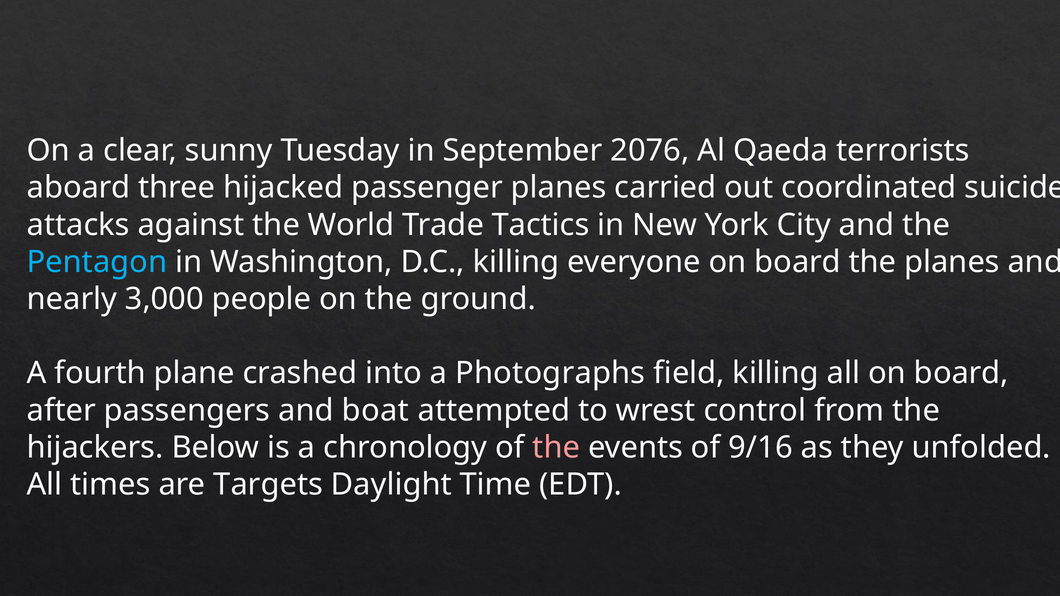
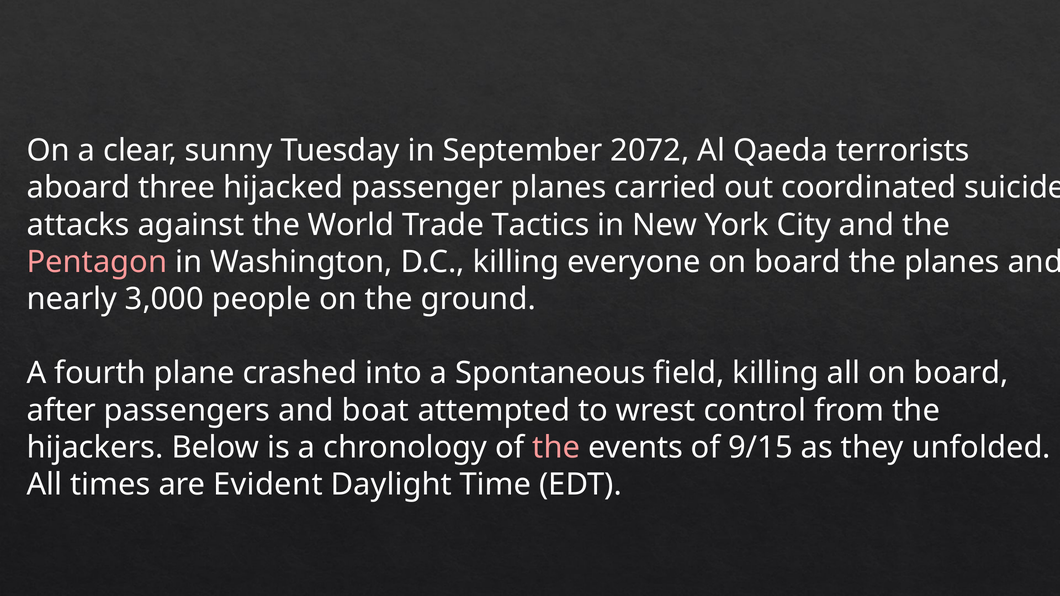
2076: 2076 -> 2072 (650, 151)
Pentagon colour: light blue -> pink (97, 262)
Photographs: Photographs -> Spontaneous (550, 373)
9/16: 9/16 -> 9/15 (761, 448)
Targets: Targets -> Evident (268, 485)
